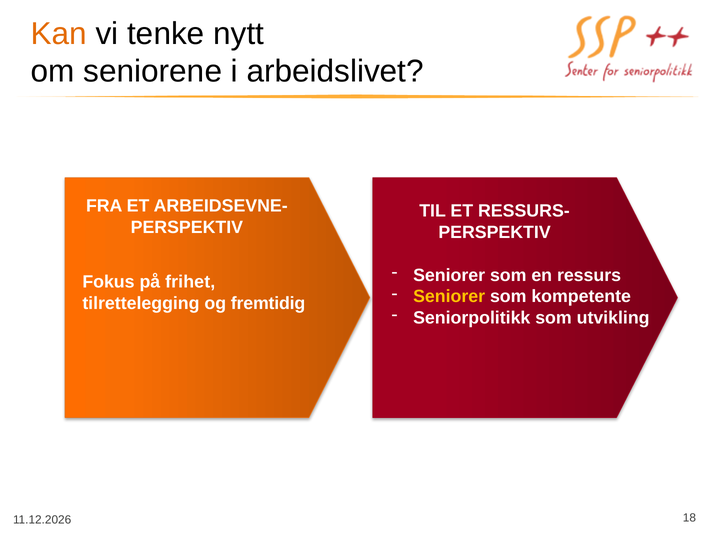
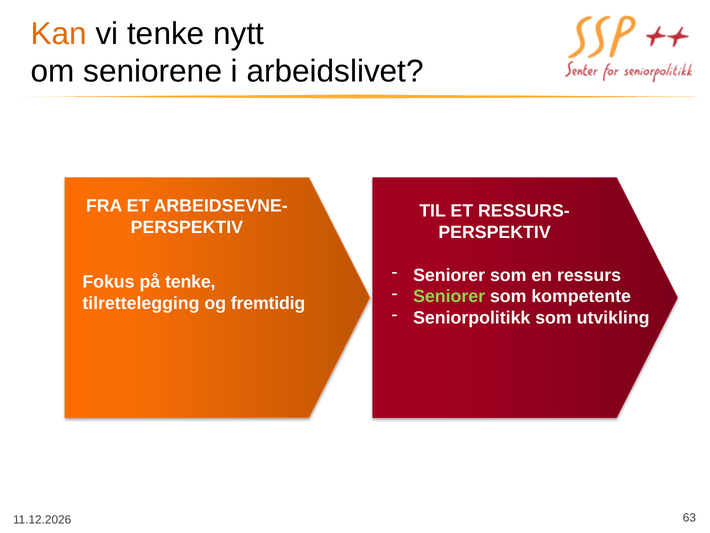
på frihet: frihet -> tenke (190, 282)
Seniorer colour: yellow -> light green (449, 296)
18: 18 -> 63 (689, 517)
